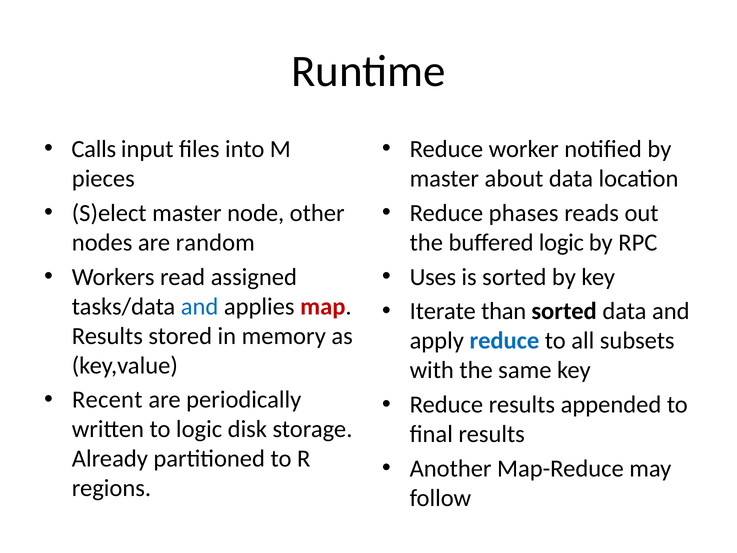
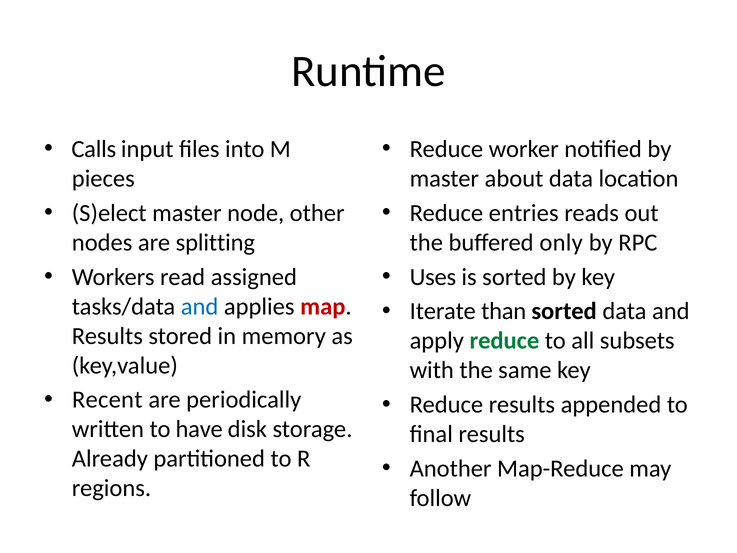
phases: phases -> entries (524, 213)
random: random -> splitting (215, 242)
buffered logic: logic -> only (561, 242)
reduce colour: blue -> green (504, 341)
to logic: logic -> have (199, 429)
